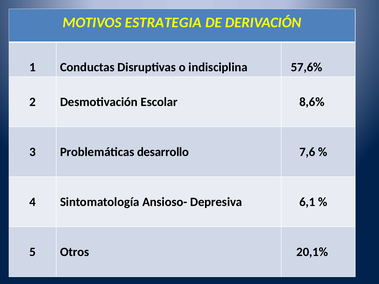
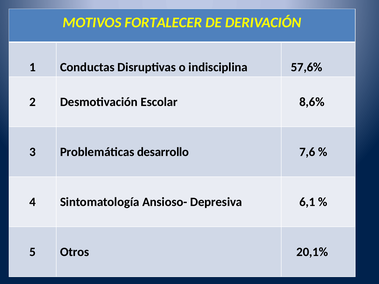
ESTRATEGIA: ESTRATEGIA -> FORTALECER (163, 23)
